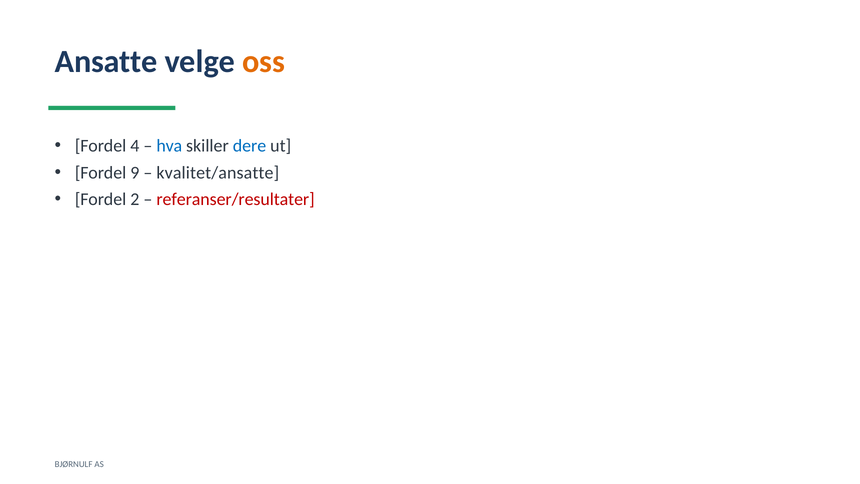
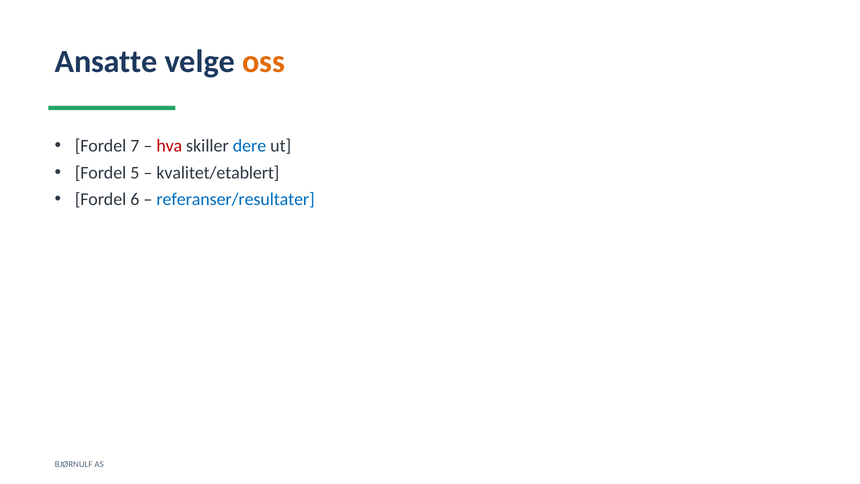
4: 4 -> 7 (135, 146)
hva colour: blue -> red (169, 146)
9: 9 -> 5 (135, 173)
kvalitet/ansatte: kvalitet/ansatte -> kvalitet/etablert (218, 173)
2: 2 -> 6 (135, 199)
referanser/resultater colour: red -> blue (236, 199)
